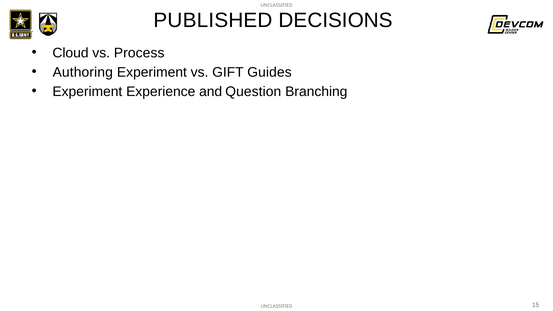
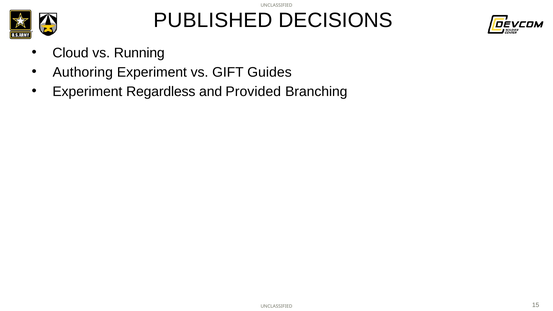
Process: Process -> Running (139, 53)
Experience: Experience -> Regardless (161, 91)
Question: Question -> Provided (253, 91)
